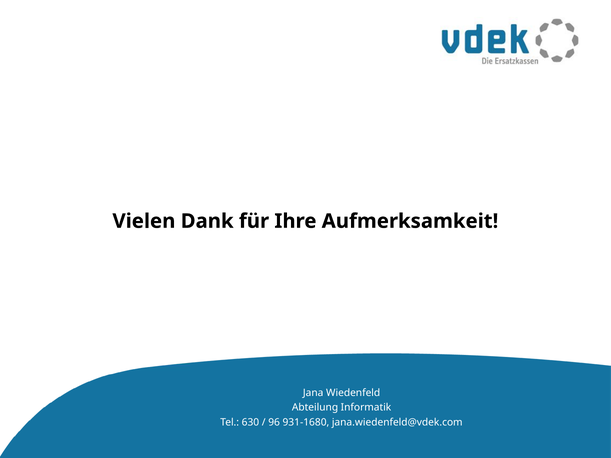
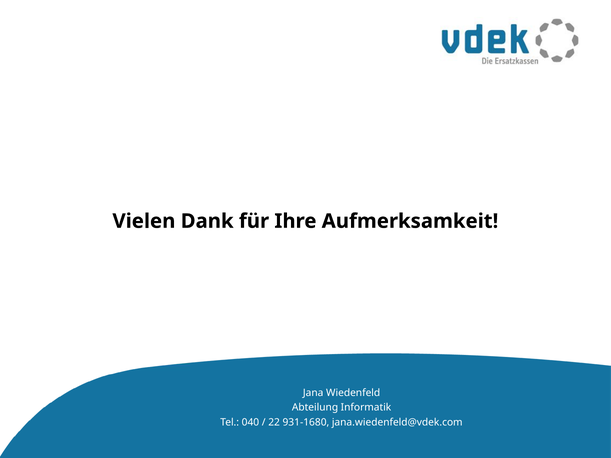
630: 630 -> 040 (250, 422)
96: 96 -> 22 (274, 422)
